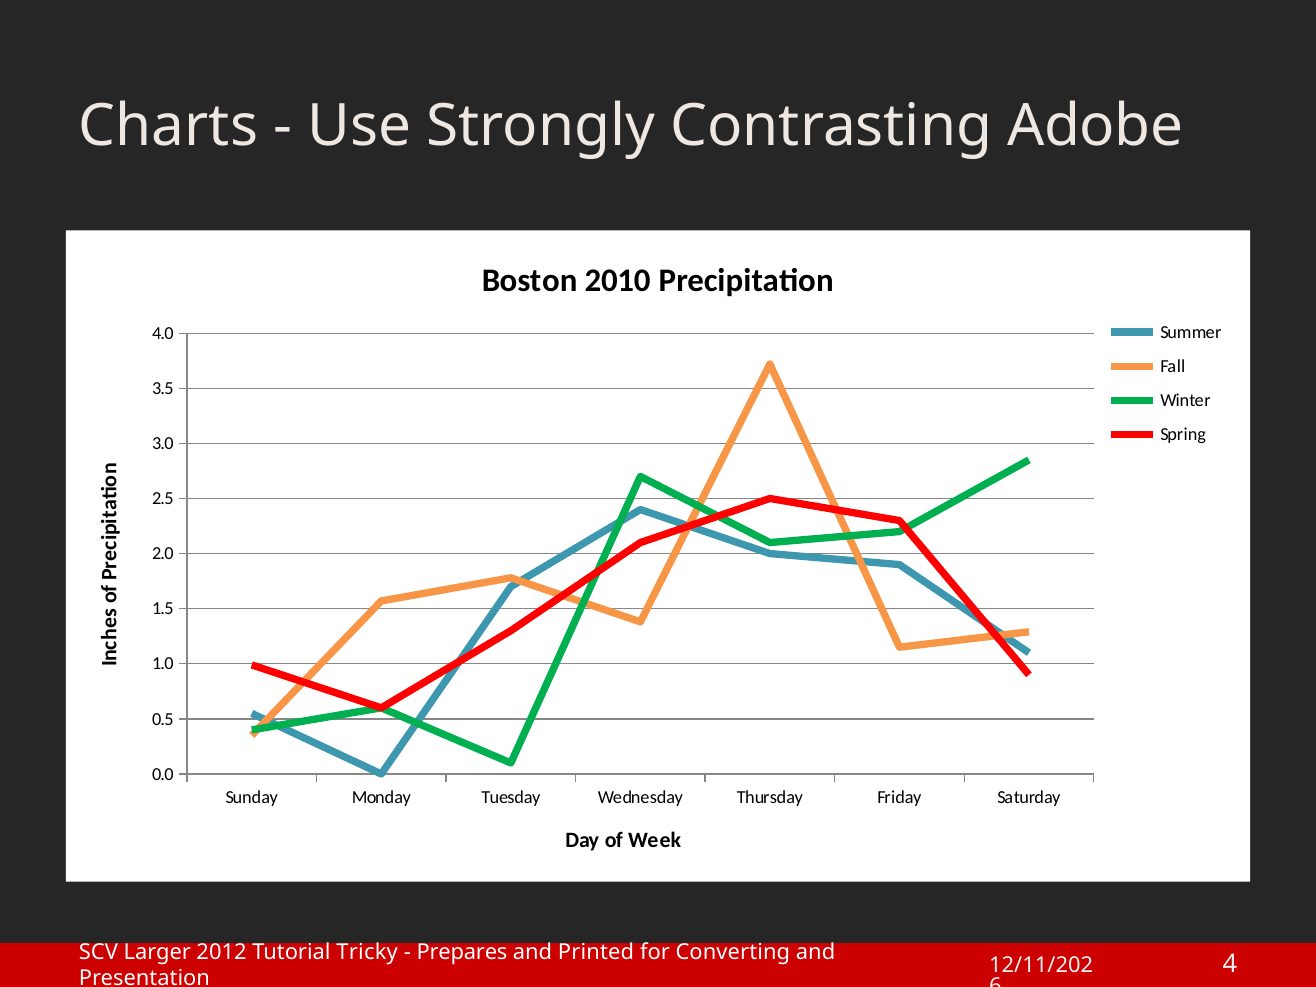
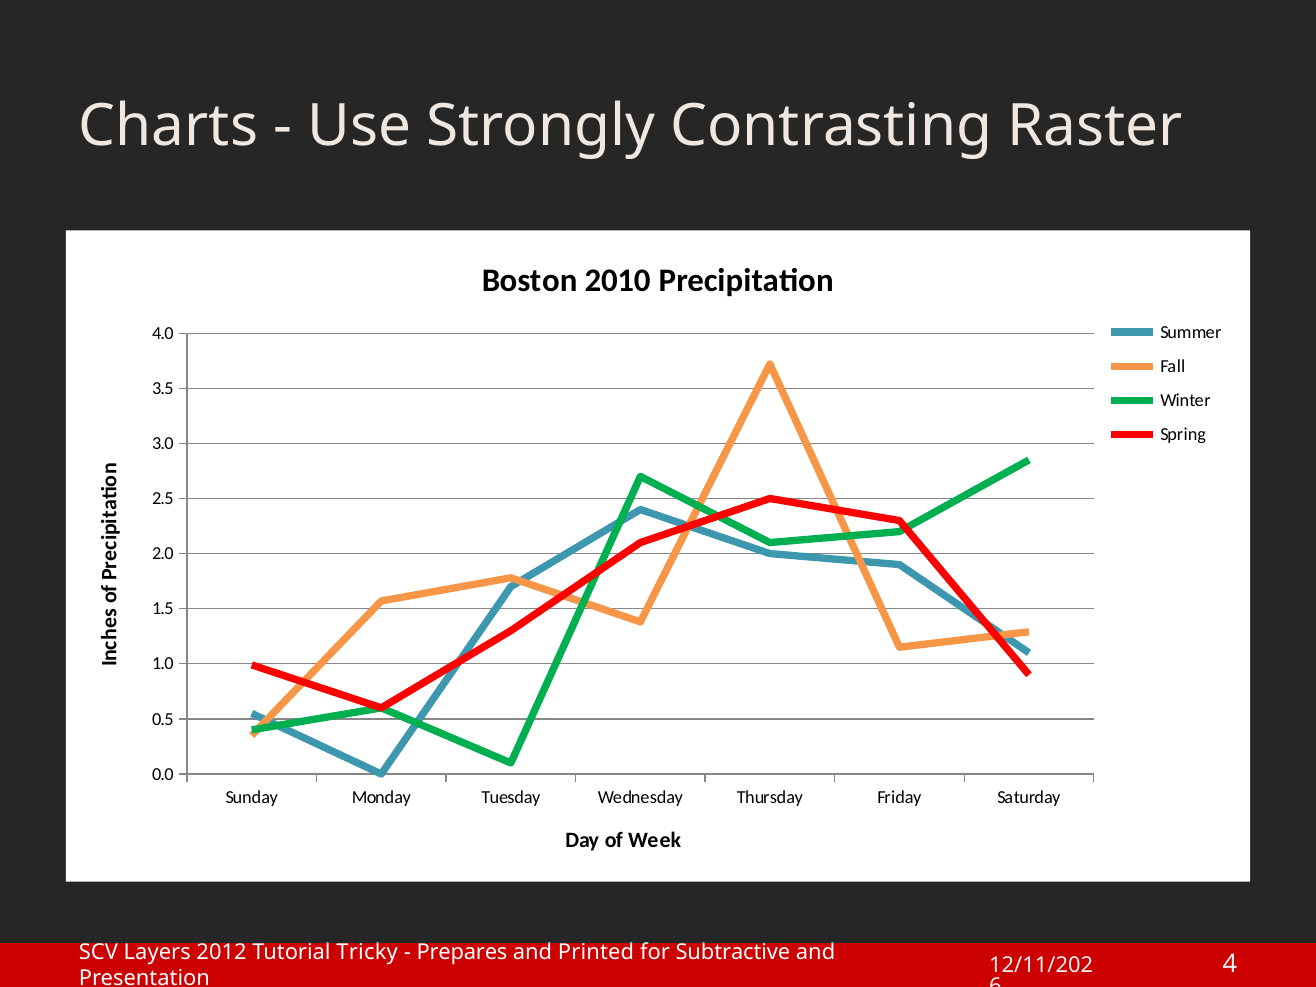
Adobe: Adobe -> Raster (1095, 126)
Larger: Larger -> Layers (157, 952)
Converting: Converting -> Subtractive (733, 952)
